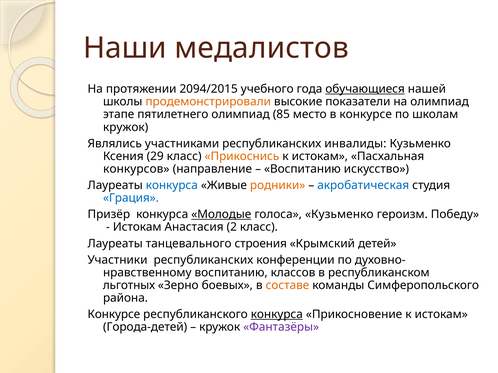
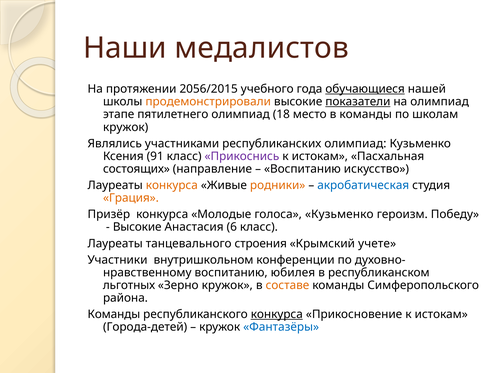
2094/2015: 2094/2015 -> 2056/2015 (209, 89)
показатели underline: none -> present (358, 102)
85: 85 -> 18 (281, 115)
в конкурсе: конкурсе -> команды (366, 115)
республиканских инвалиды: инвалиды -> олимпиад (355, 144)
29: 29 -> 91 (155, 156)
Прикоснись colour: orange -> purple (242, 156)
конкурсов: конкурсов -> состоящих (136, 169)
конкурса colour: blue -> orange (172, 186)
Грация colour: blue -> orange (131, 198)
Молодые underline: present -> none (221, 215)
Истокам: Истокам -> Высокие (137, 227)
2: 2 -> 6 (232, 227)
детей: детей -> учете (377, 244)
Участники республиканских: республиканских -> внутришкольном (203, 260)
классов: классов -> юбилея (293, 273)
Зерно боевых: боевых -> кружок (227, 286)
Конкурсе: Конкурсе -> Команды (114, 315)
Фантазёры colour: purple -> blue (281, 328)
